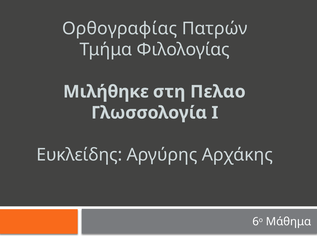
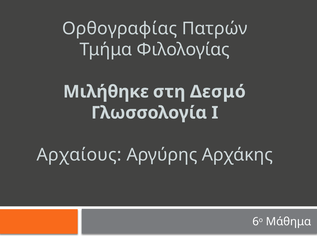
Πελαο: Πελαο -> Δεσμό (218, 92)
Ευκλείδης: Ευκλείδης -> Αρχαίους (79, 155)
